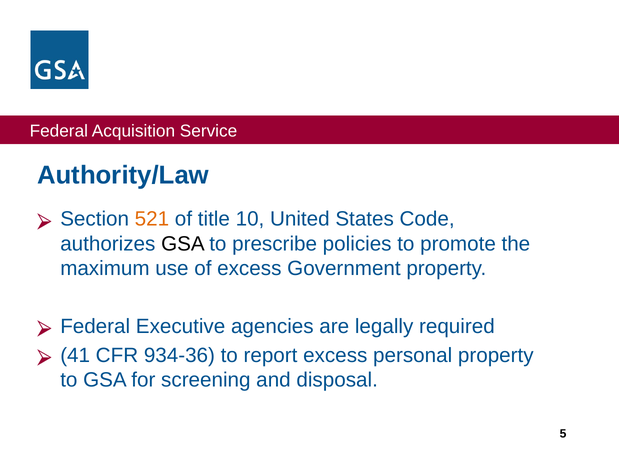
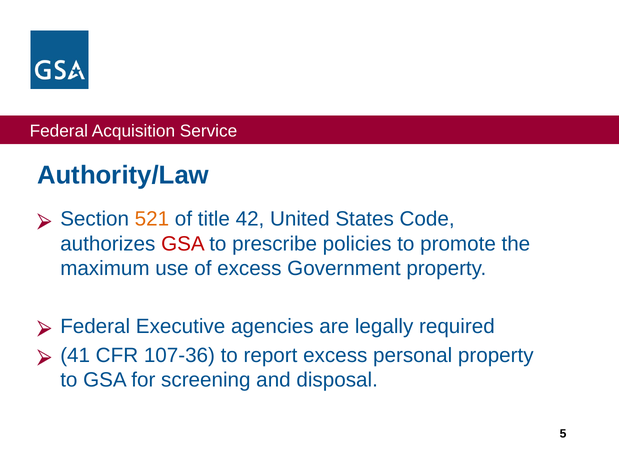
10: 10 -> 42 (250, 219)
GSA colour: black -> red (183, 244)
934-36: 934-36 -> 107-36 (179, 355)
